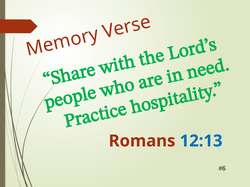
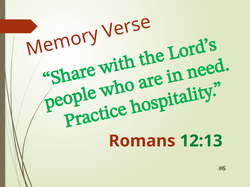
12:13 colour: blue -> green (201, 141)
